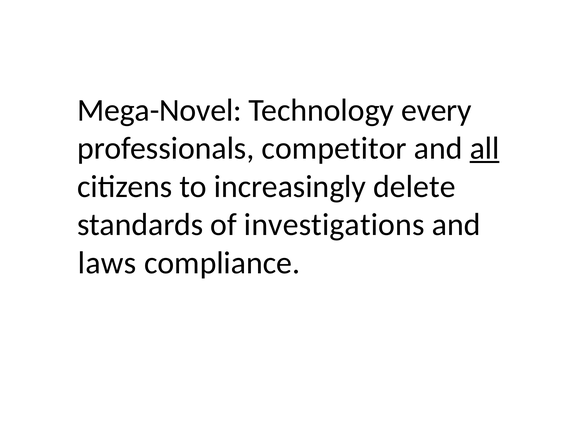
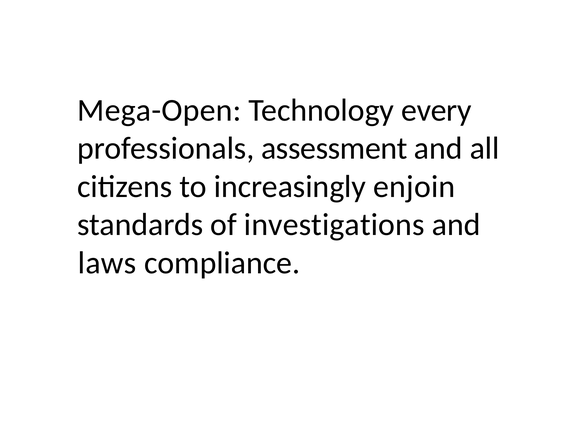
Mega-Novel: Mega-Novel -> Mega-Open (159, 110)
competitor: competitor -> assessment (334, 148)
all underline: present -> none (485, 148)
delete: delete -> enjoin (414, 186)
